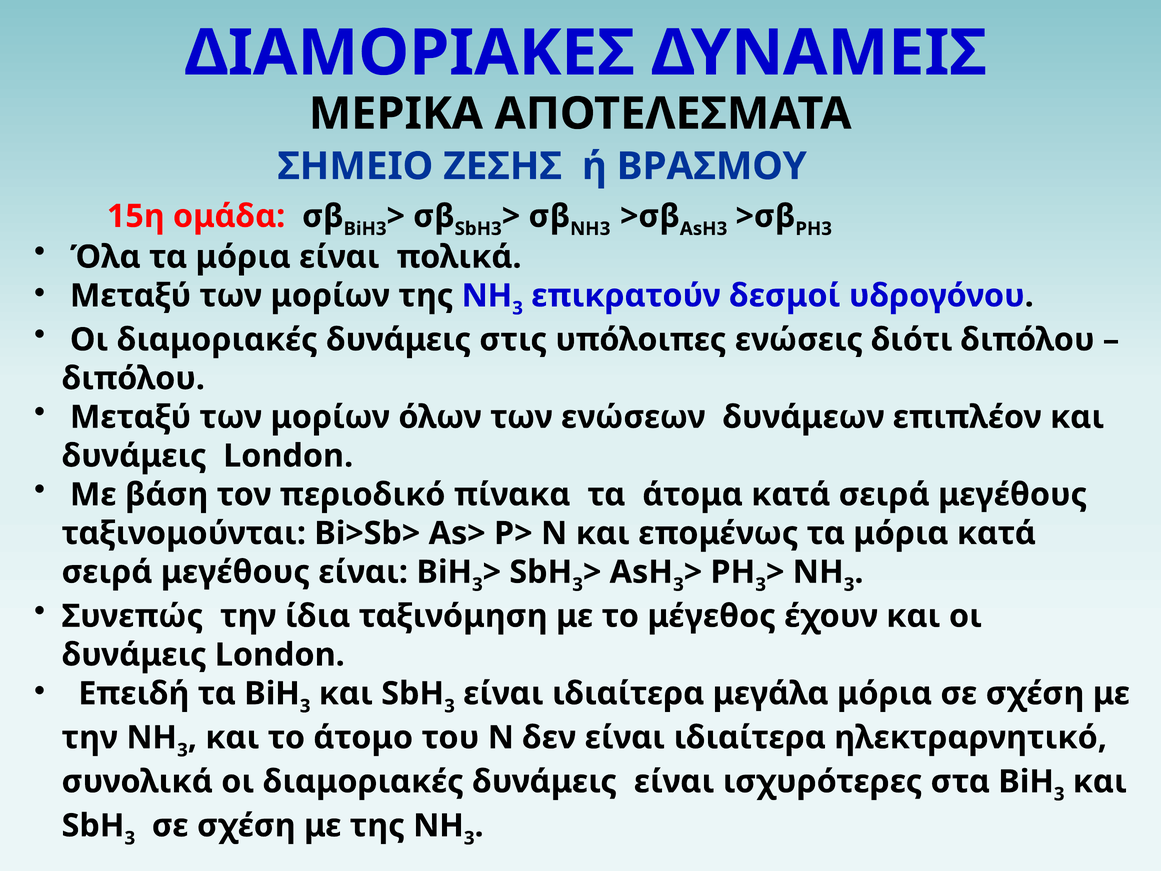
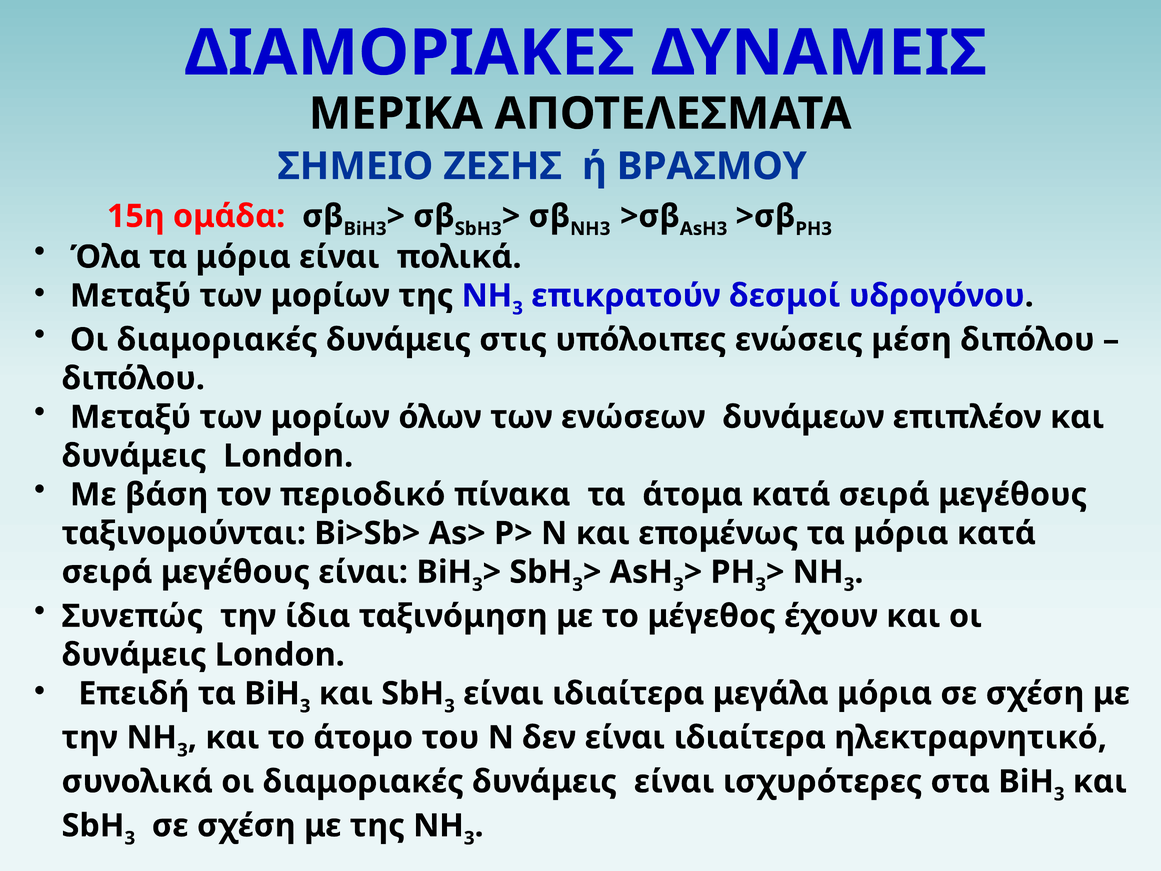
διότι: διότι -> μέση (912, 340)
